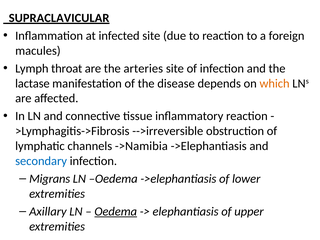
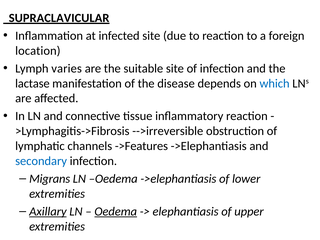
macules: macules -> location (38, 51)
throat: throat -> varies (67, 68)
arteries: arteries -> suitable (143, 68)
which colour: orange -> blue (275, 83)
->Namibia: ->Namibia -> ->Features (141, 146)
Axillary underline: none -> present (48, 211)
